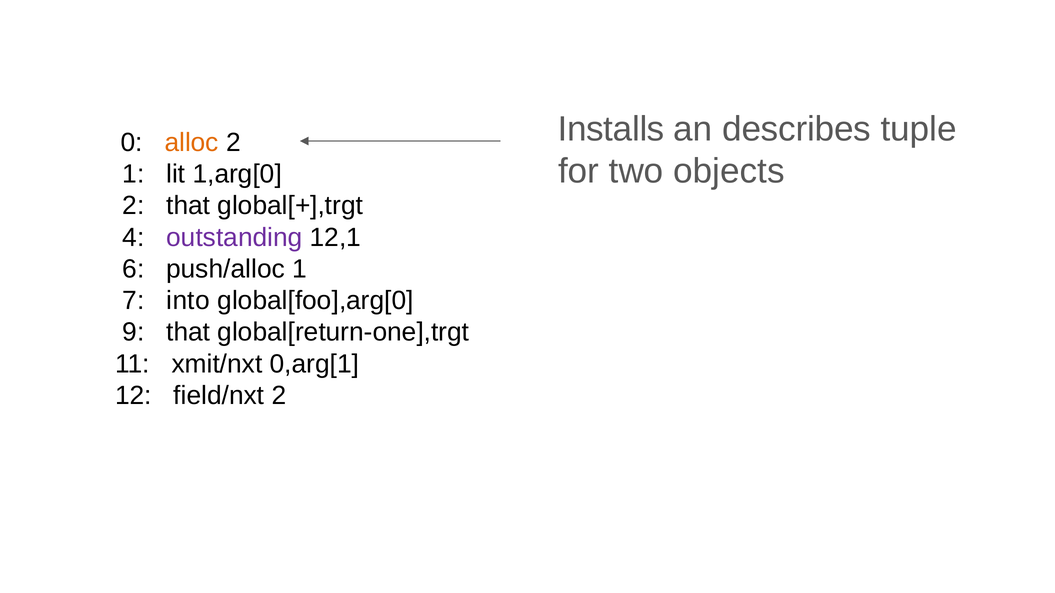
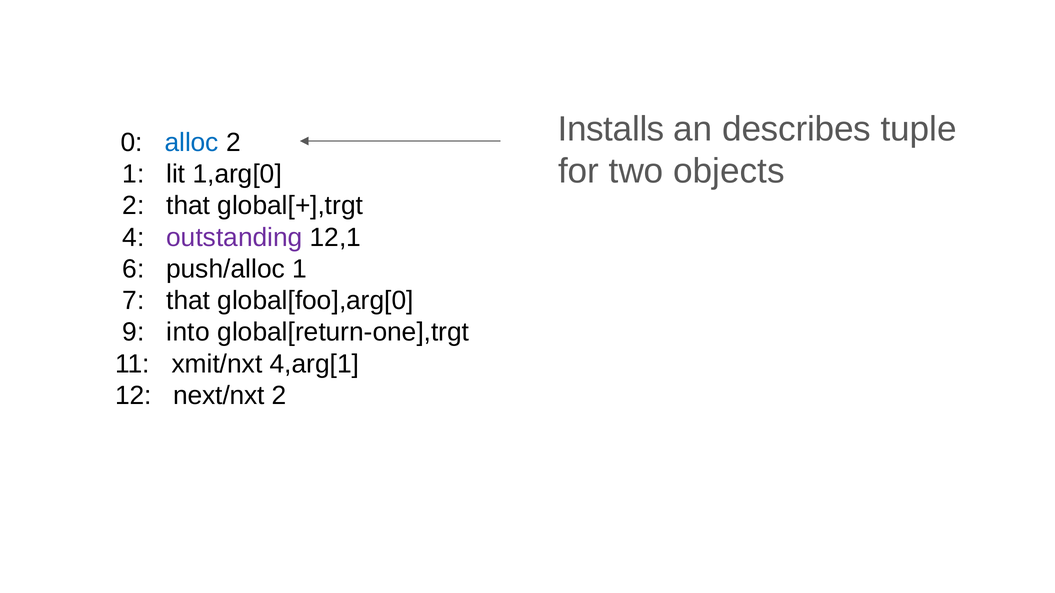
alloc colour: orange -> blue (192, 143)
7 into: into -> that (188, 301)
9 that: that -> into (188, 333)
0,arg[1: 0,arg[1 -> 4,arg[1 (314, 364)
field/nxt: field/nxt -> next/nxt (219, 396)
